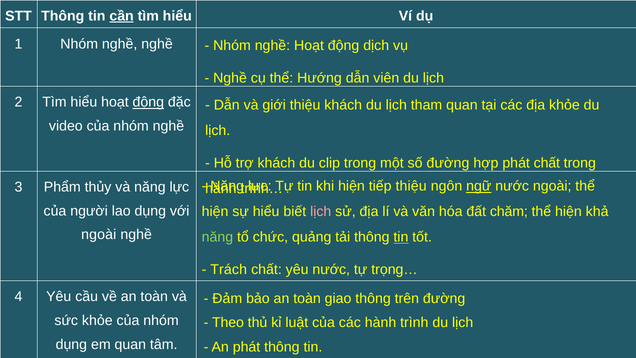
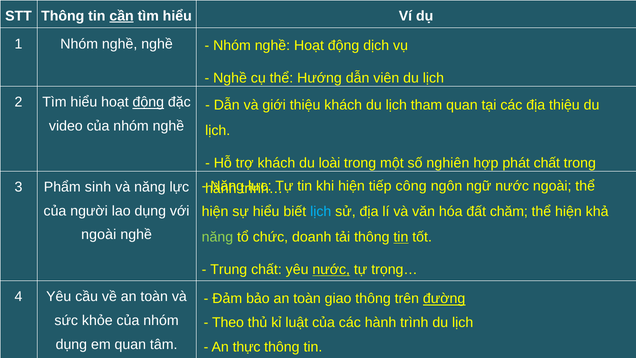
địa khỏe: khỏe -> thiệu (564, 105)
clip: clip -> loài (329, 163)
số đường: đường -> nghiên (448, 163)
tiếp thiệu: thiệu -> công (411, 186)
ngữ underline: present -> none (479, 186)
thủy: thủy -> sinh (98, 187)
lịch colour: pink -> light blue (321, 212)
quảng: quảng -> doanh (312, 237)
Trách: Trách -> Trung (229, 270)
nước underline: none -> present (331, 270)
đường underline: none -> present (444, 299)
An phát: phát -> thực (247, 347)
